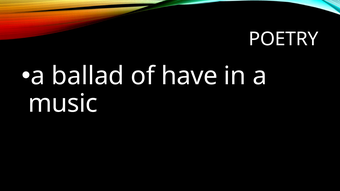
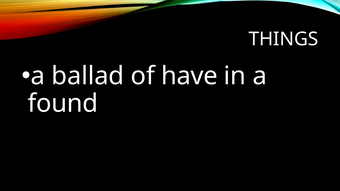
POETRY: POETRY -> THINGS (283, 39)
music: music -> found (63, 104)
